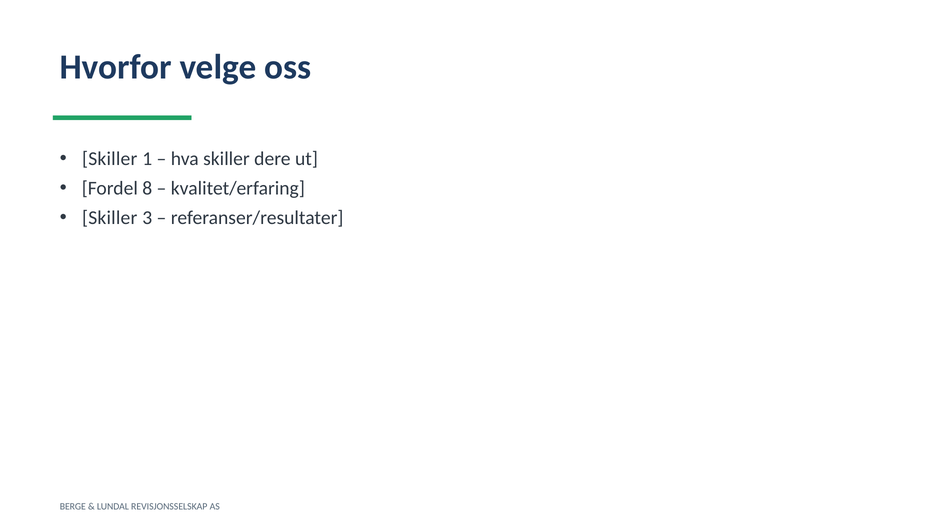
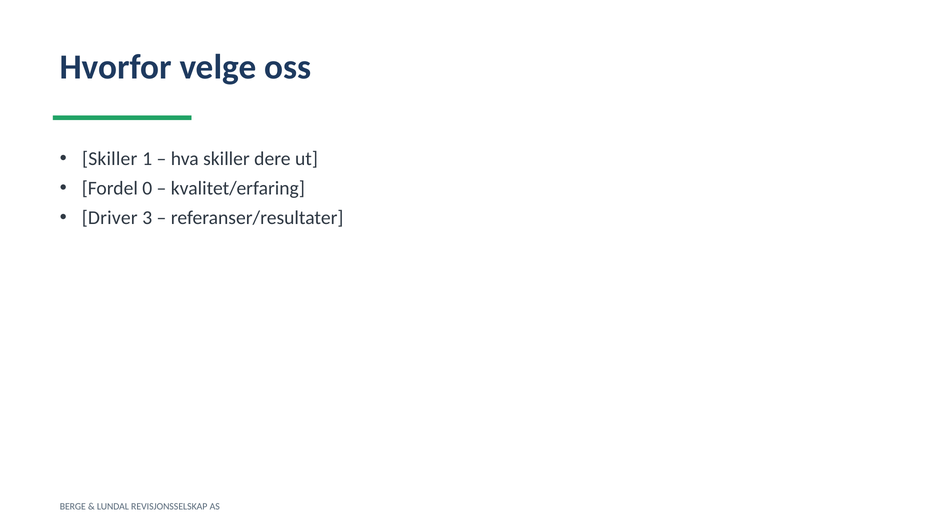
8: 8 -> 0 (147, 188)
Skiller: Skiller -> Driver (110, 218)
